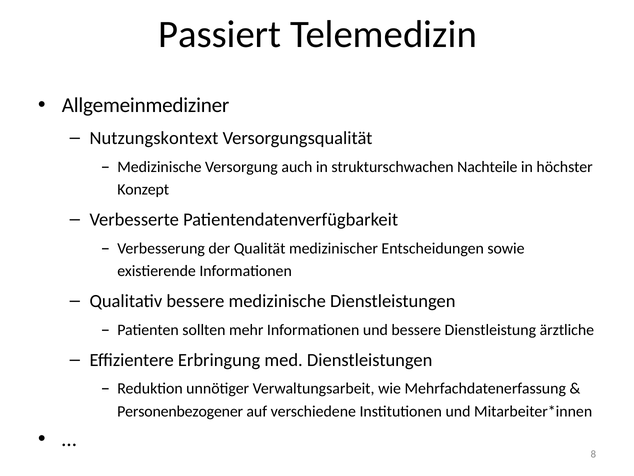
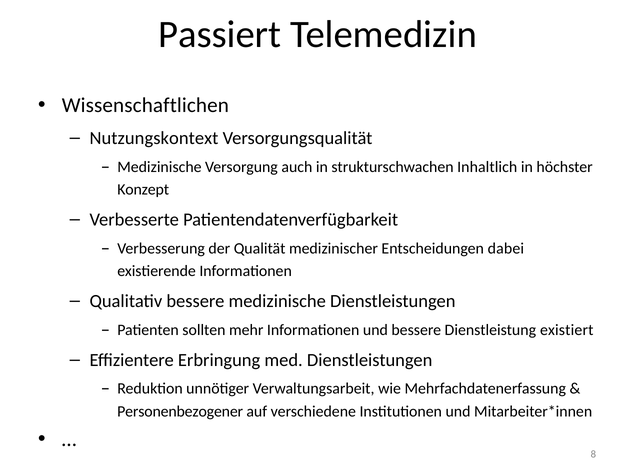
Allgemeinmediziner: Allgemeinmediziner -> Wissenschaftlichen (145, 105)
Nachteile: Nachteile -> Inhaltlich (487, 167)
sowie: sowie -> dabei (506, 248)
ärztliche: ärztliche -> existiert (567, 329)
